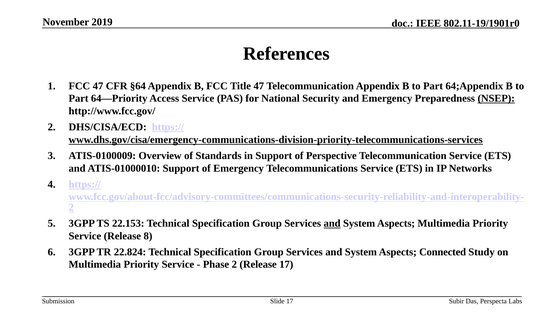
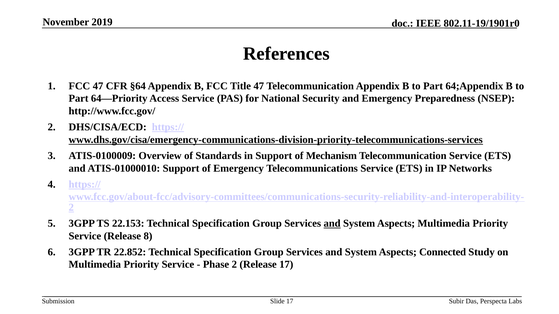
NSEP underline: present -> none (496, 99)
Perspective: Perspective -> Mechanism (331, 156)
22.824: 22.824 -> 22.852 (130, 252)
